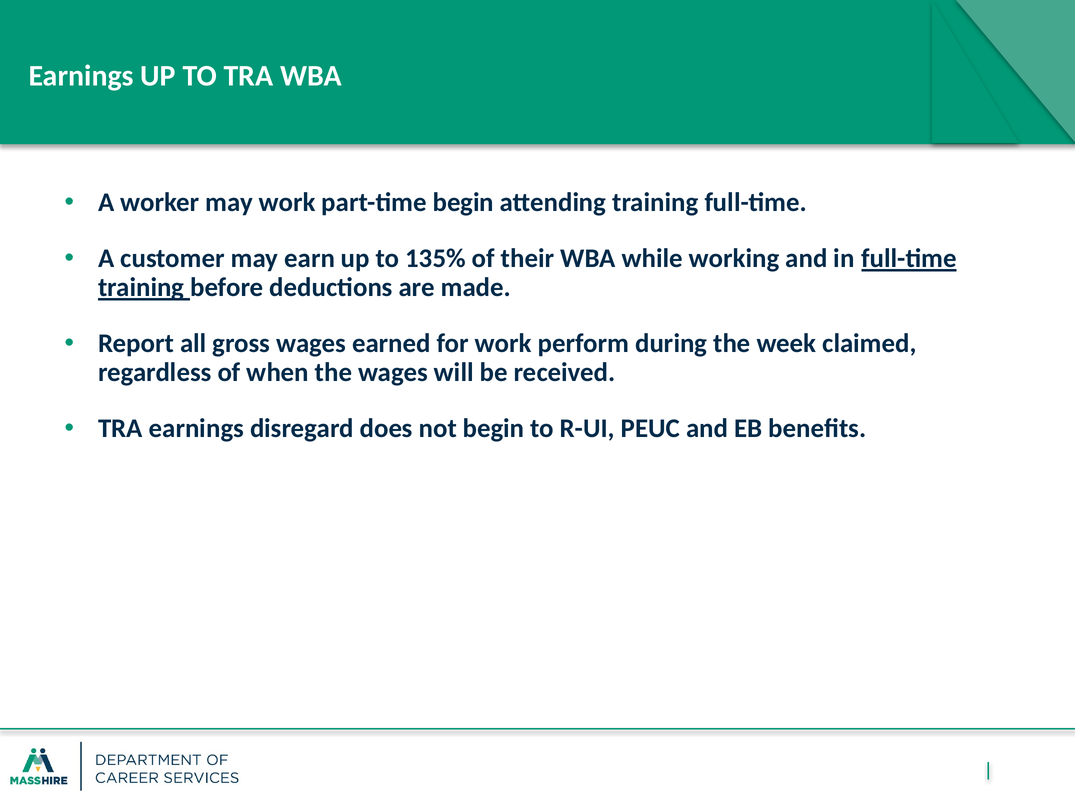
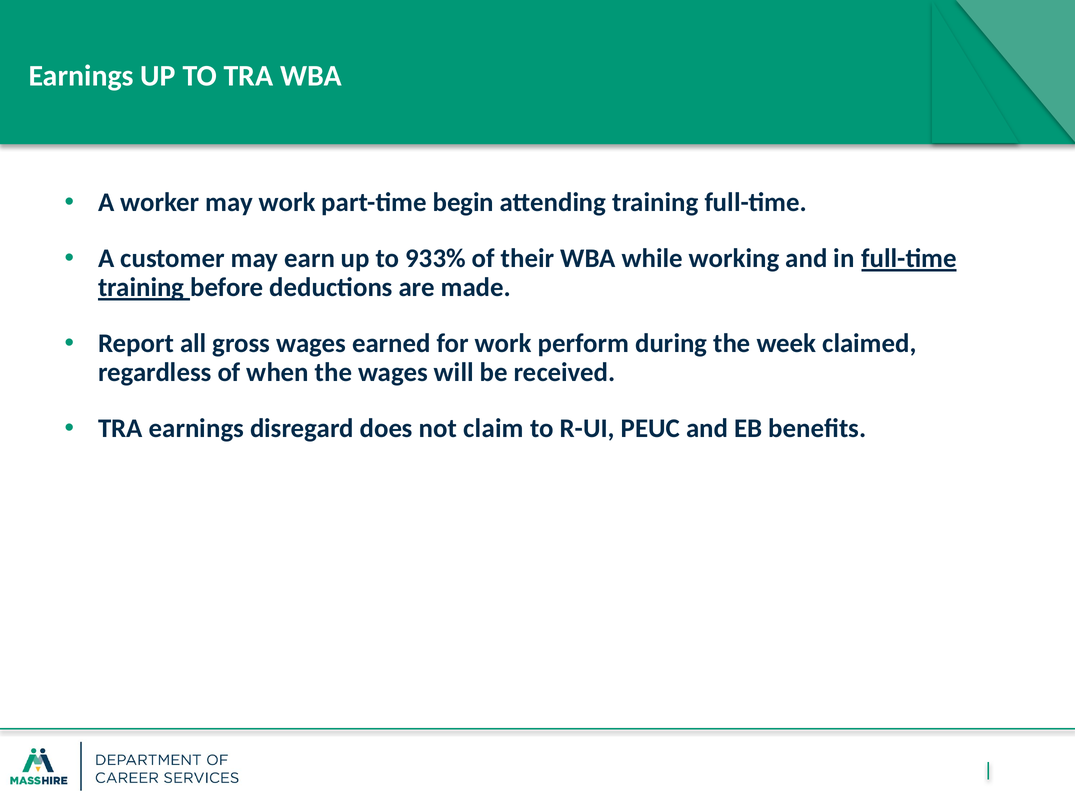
135%: 135% -> 933% (436, 259)
not begin: begin -> claim (493, 428)
